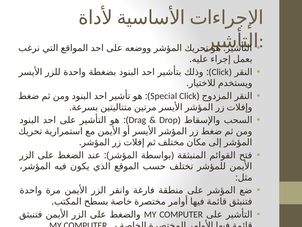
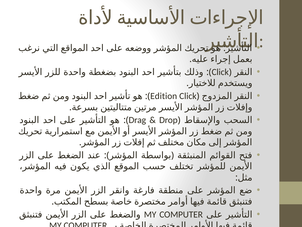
Special: Special -> Edition (164, 96)
